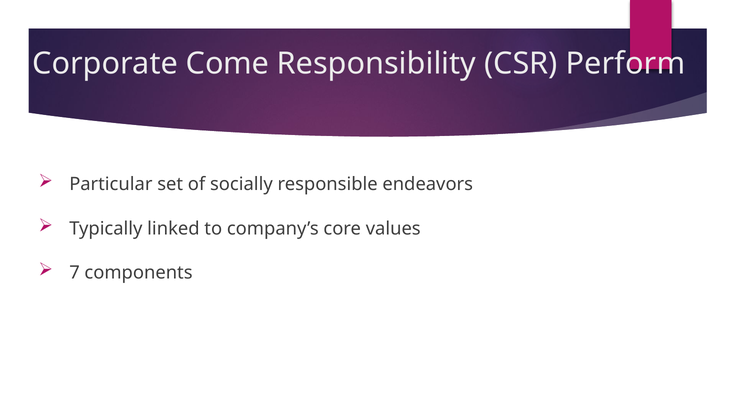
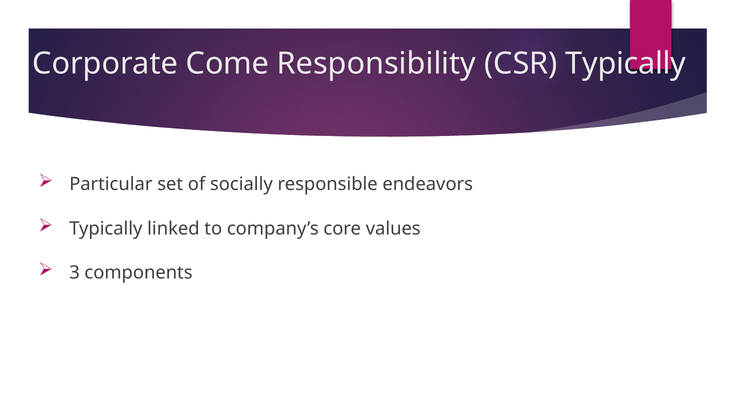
CSR Perform: Perform -> Typically (626, 64)
7: 7 -> 3 (75, 273)
